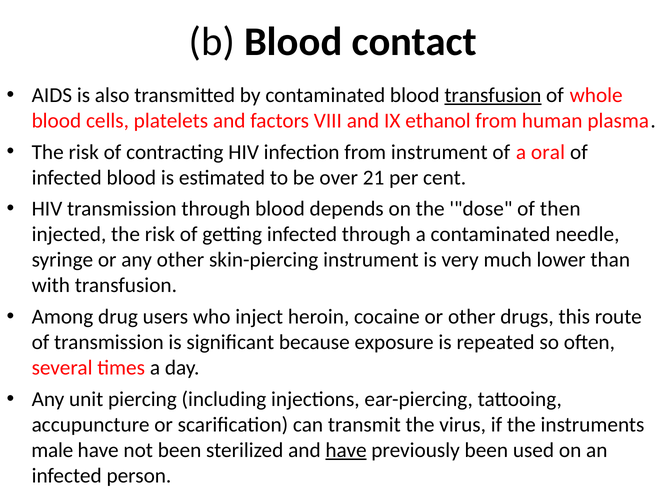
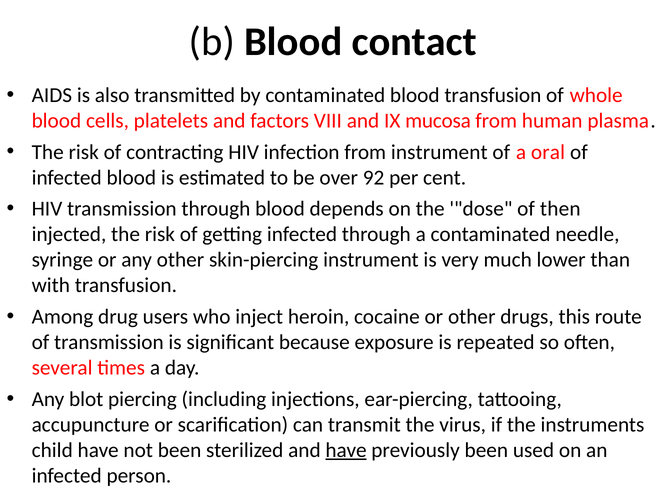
transfusion underline: present -> none (493, 95)
ethanol: ethanol -> mucosa (438, 121)
21: 21 -> 92 (374, 178)
unit: unit -> blot (86, 400)
male: male -> child (52, 451)
